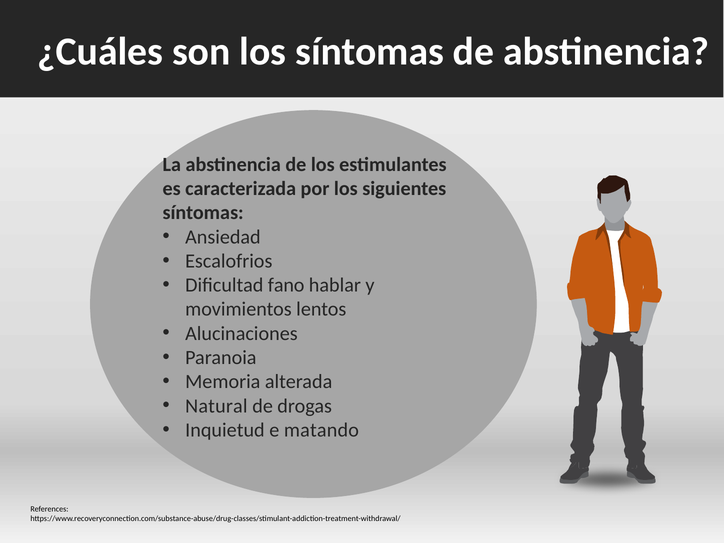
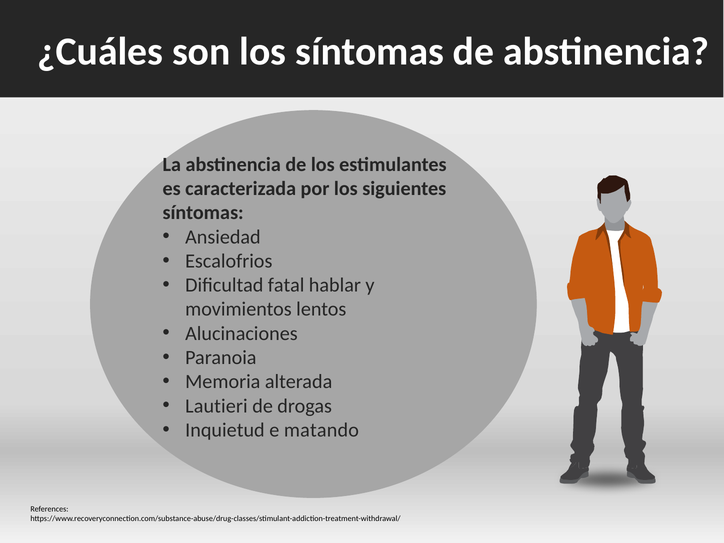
fano: fano -> fatal (286, 285)
Natural: Natural -> Lautieri (216, 406)
